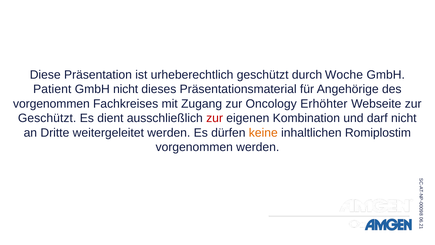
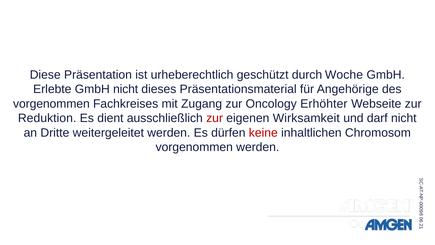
Patient: Patient -> Erlebte (52, 89)
Geschützt: Geschützt -> Reduktion (47, 118)
Kombination: Kombination -> Wirksamkeit (306, 118)
keine colour: orange -> red (263, 133)
Romiplostim: Romiplostim -> Chromosom (378, 133)
